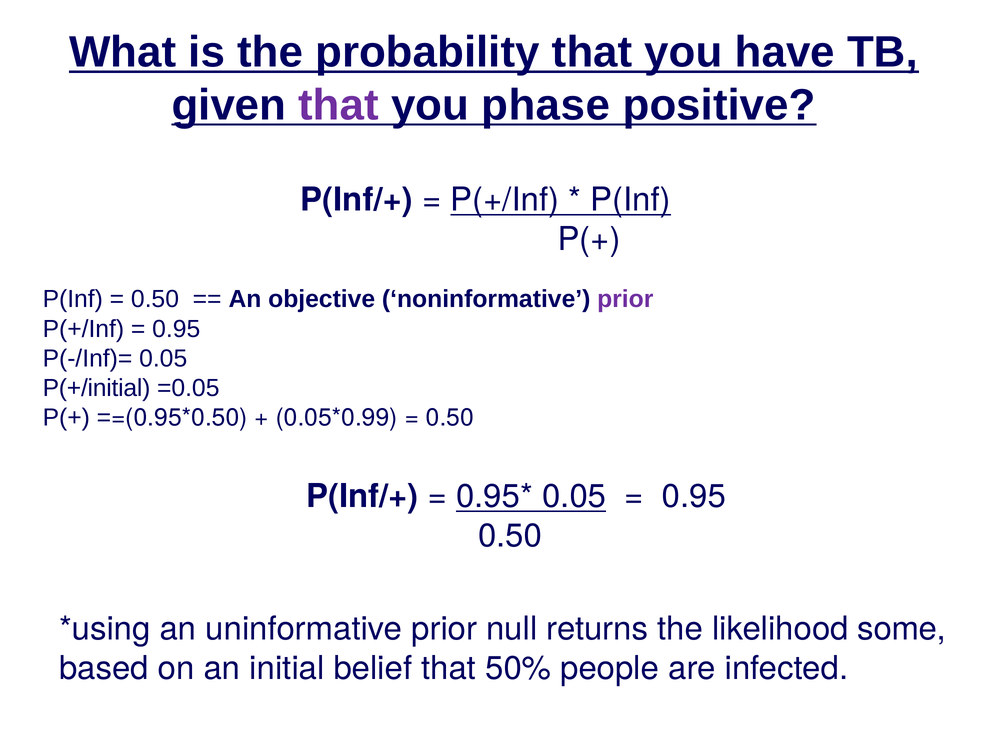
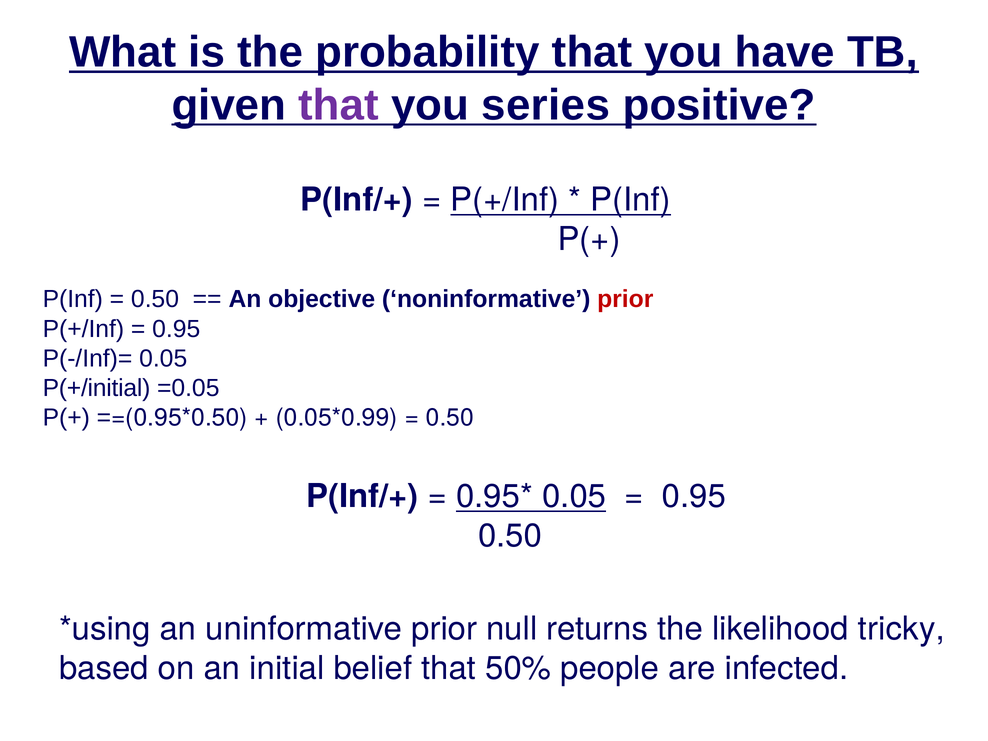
phase: phase -> series (546, 105)
prior colour: purple -> red (625, 299)
some: some -> tricky (901, 629)
